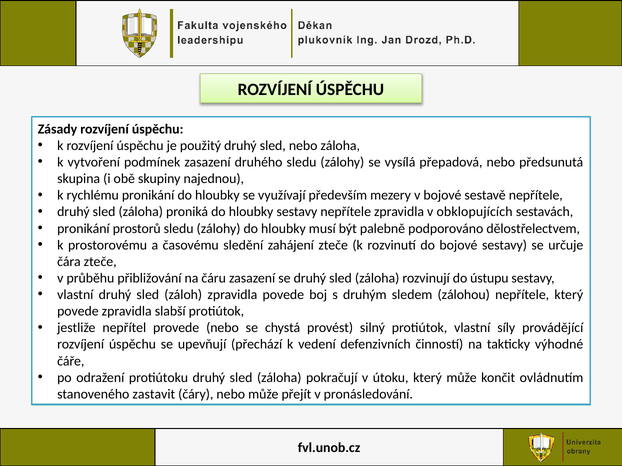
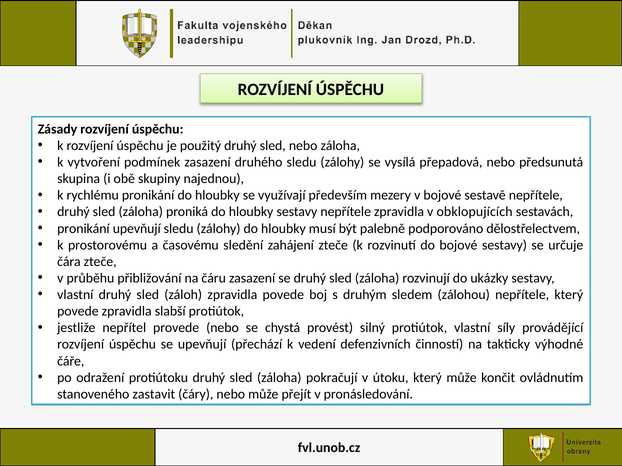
pronikání prostorů: prostorů -> upevňují (137, 229)
ústupu: ústupu -> ukázky (489, 278)
